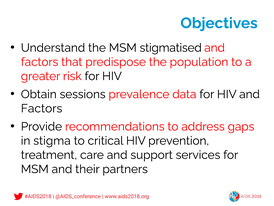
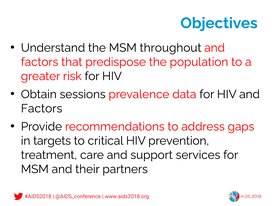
stigmatised: stigmatised -> throughout (171, 48)
stigma: stigma -> targets (52, 140)
